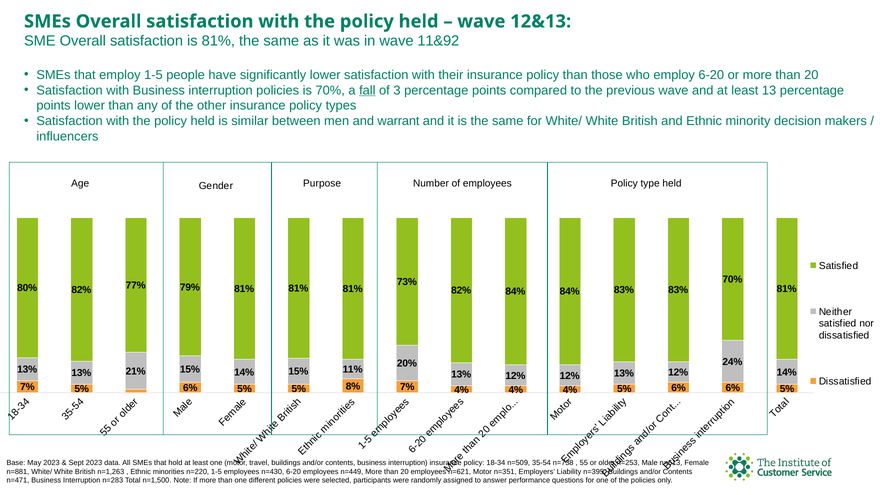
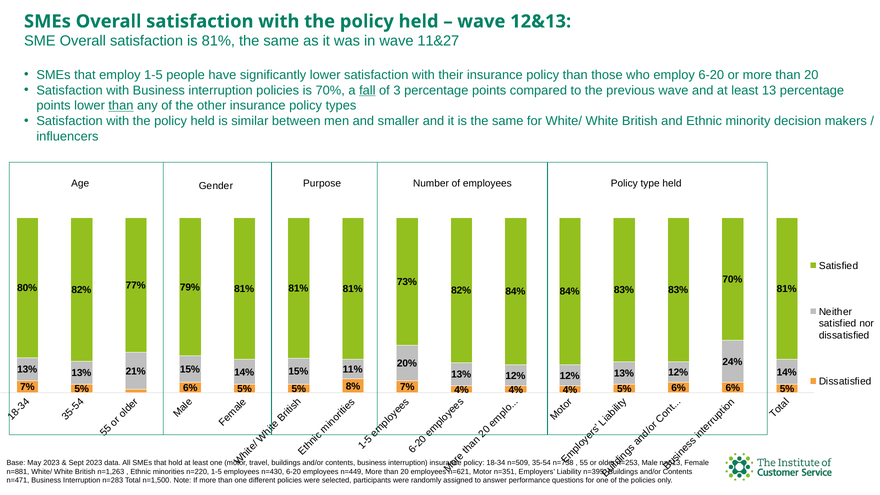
11&92: 11&92 -> 11&27 (438, 41)
than underline: none -> present (121, 106)
warrant: warrant -> smaller (398, 121)
